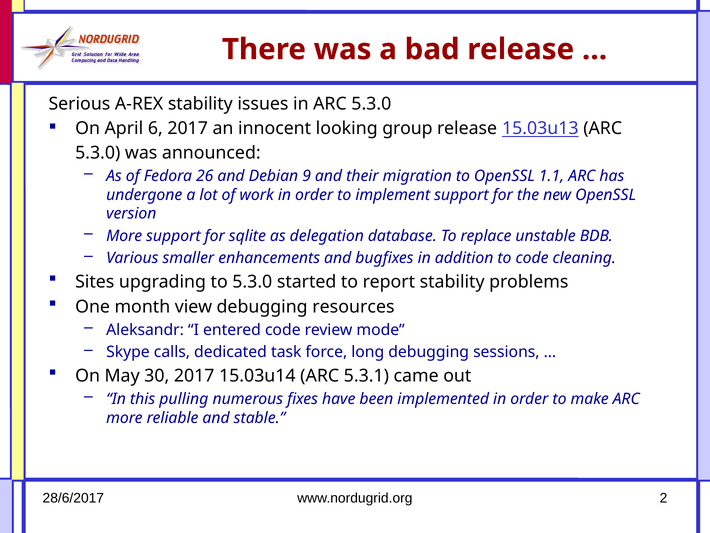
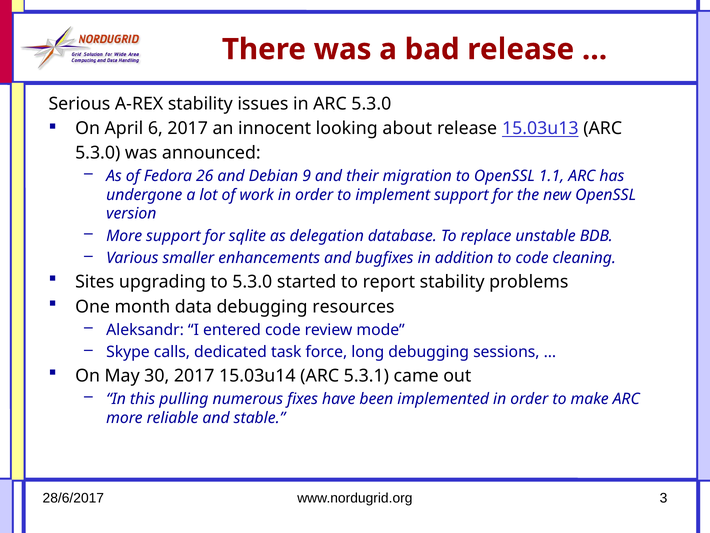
group: group -> about (407, 128)
view: view -> data (193, 306)
2: 2 -> 3 (664, 498)
